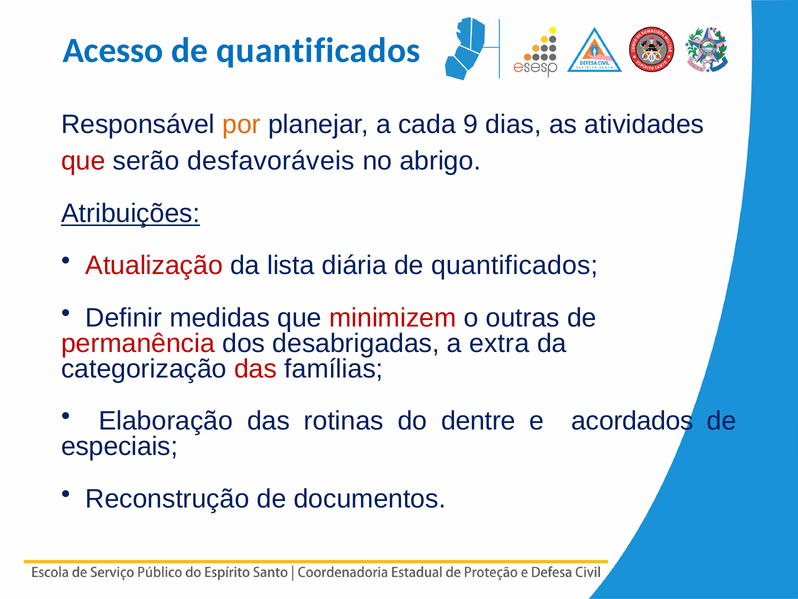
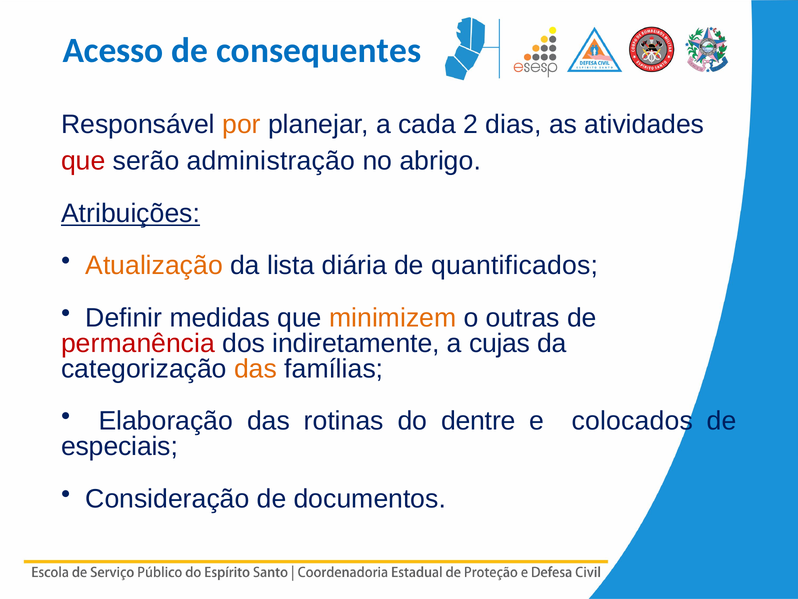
quantificados: quantificados -> consequentes (319, 50)
9: 9 -> 2 (471, 124)
desfavoráveis: desfavoráveis -> administração (271, 161)
Atualização colour: red -> orange (154, 265)
minimizem colour: red -> orange (393, 318)
desabrigadas: desabrigadas -> indiretamente (356, 343)
extra: extra -> cujas (500, 343)
das colour: red -> orange (256, 369)
acordados: acordados -> colocados (632, 421)
Reconstrução: Reconstrução -> Consideração (167, 498)
